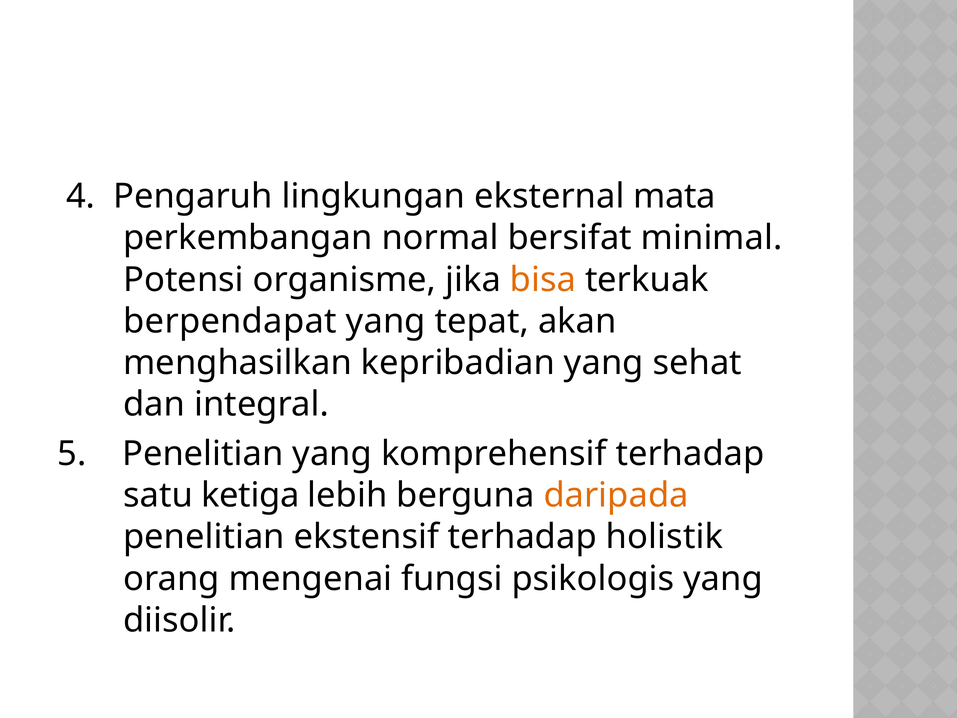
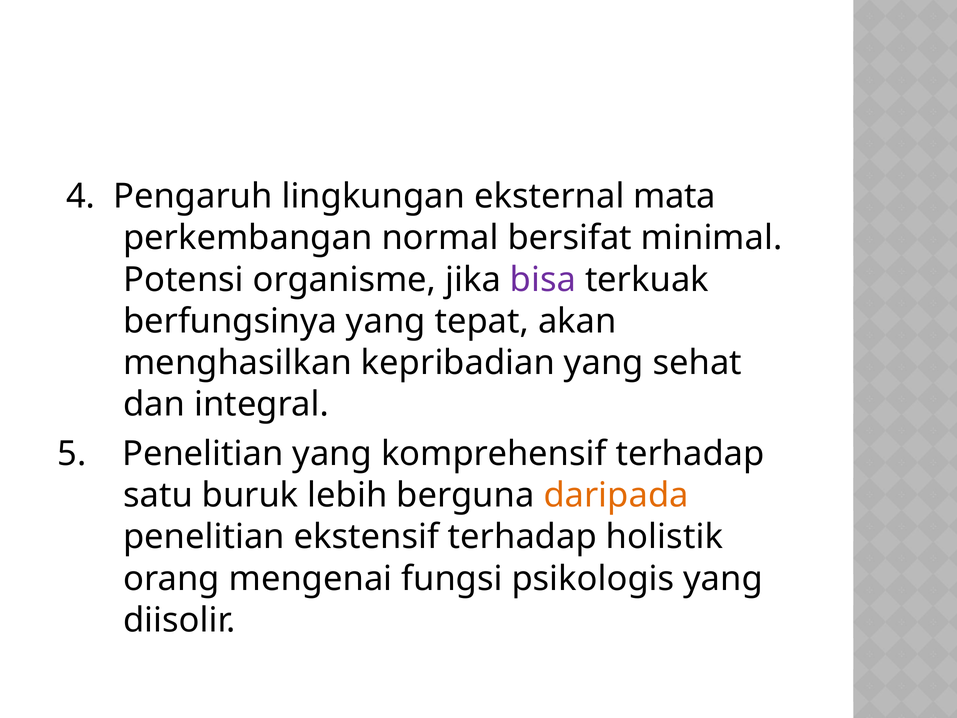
bisa colour: orange -> purple (543, 280)
berpendapat: berpendapat -> berfungsinya (230, 321)
ketiga: ketiga -> buruk (250, 495)
